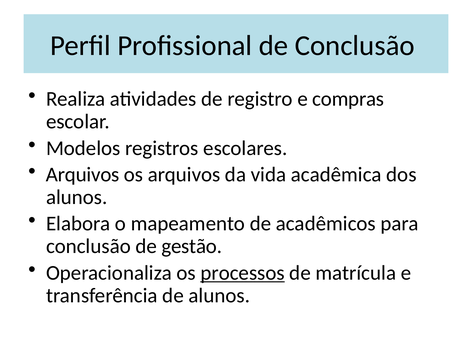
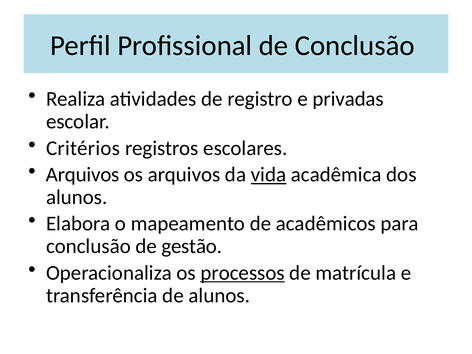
compras: compras -> privadas (348, 99)
Modelos: Modelos -> Critérios (83, 148)
vida underline: none -> present (269, 175)
